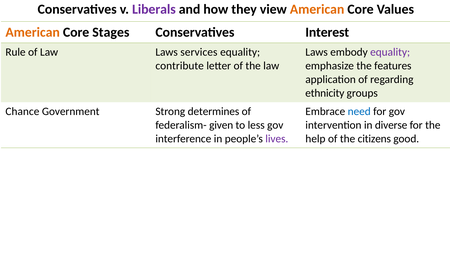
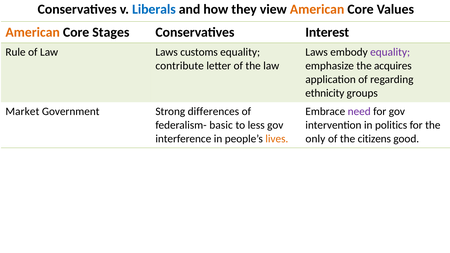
Liberals colour: purple -> blue (154, 9)
services: services -> customs (199, 52)
features: features -> acquires (393, 66)
Chance: Chance -> Market (22, 111)
determines: determines -> differences (213, 111)
need colour: blue -> purple (359, 111)
given: given -> basic (221, 125)
diverse: diverse -> politics (391, 125)
lives colour: purple -> orange (277, 139)
help: help -> only (315, 139)
